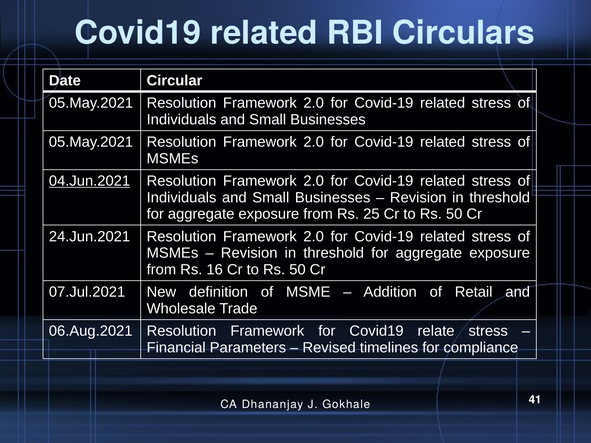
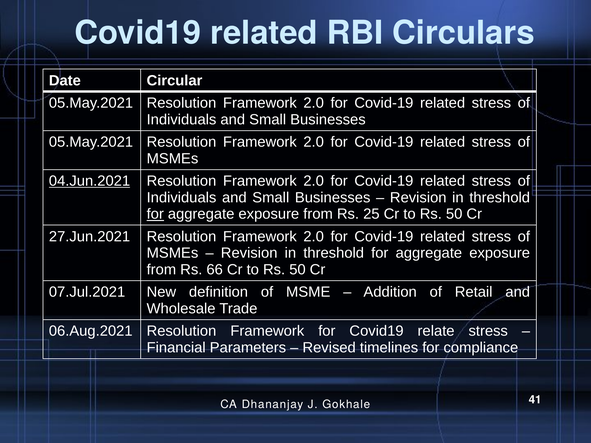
for underline: none -> present (155, 214)
24.Jun.2021: 24.Jun.2021 -> 27.Jun.2021 (90, 237)
16: 16 -> 66 (215, 270)
